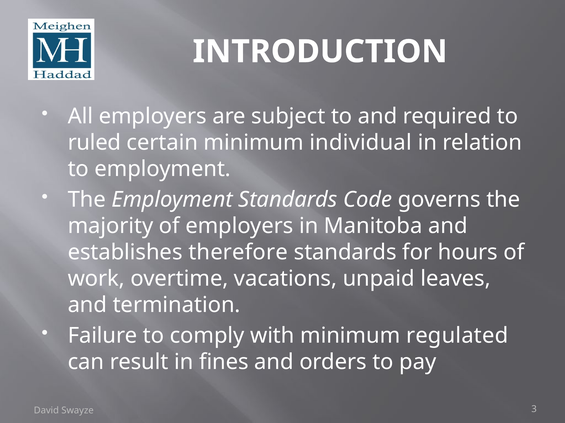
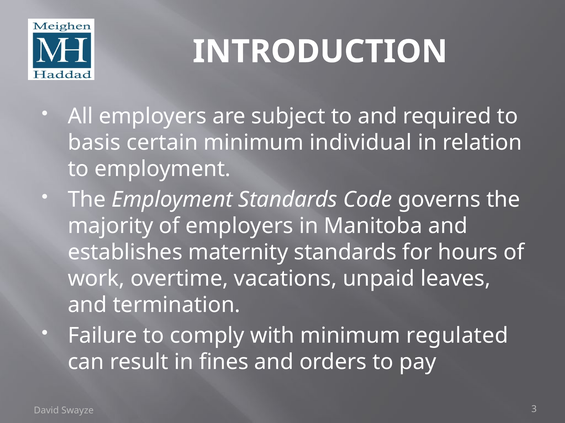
ruled: ruled -> basis (94, 143)
therefore: therefore -> maternity (238, 253)
